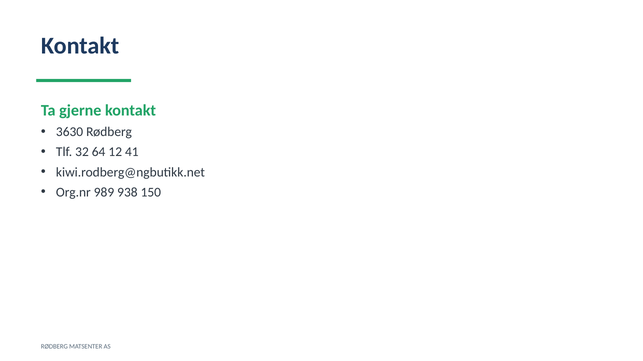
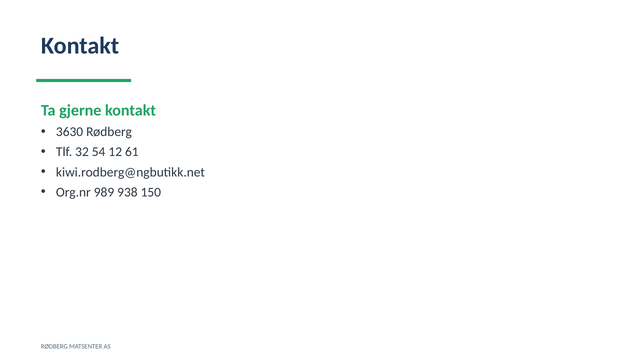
64: 64 -> 54 (99, 152)
41: 41 -> 61 (132, 152)
